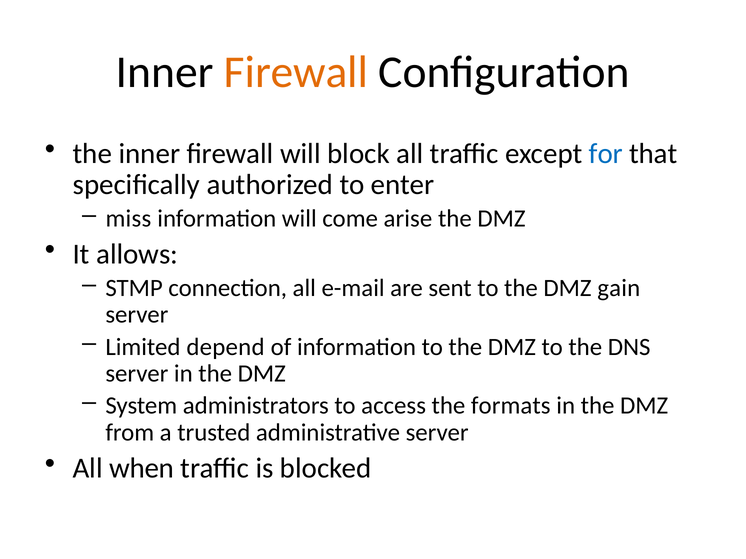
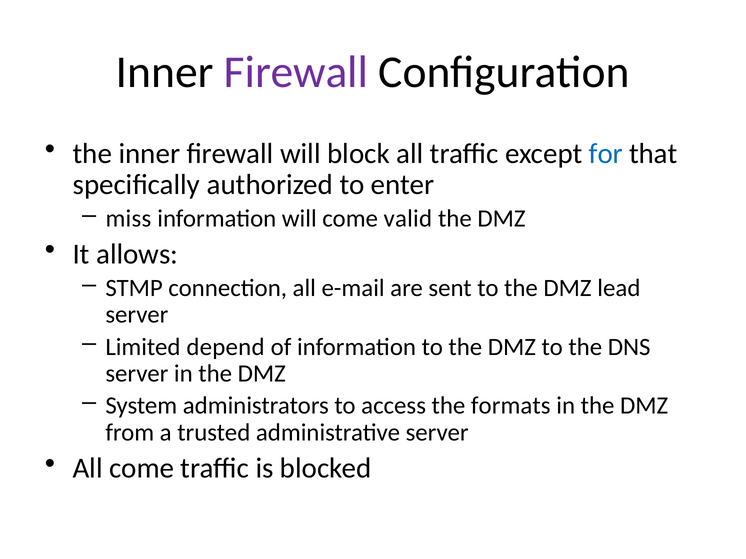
Firewall colour: orange -> purple (296, 72)
arise: arise -> valid (408, 219)
gain: gain -> lead (619, 288)
All when: when -> come (142, 468)
